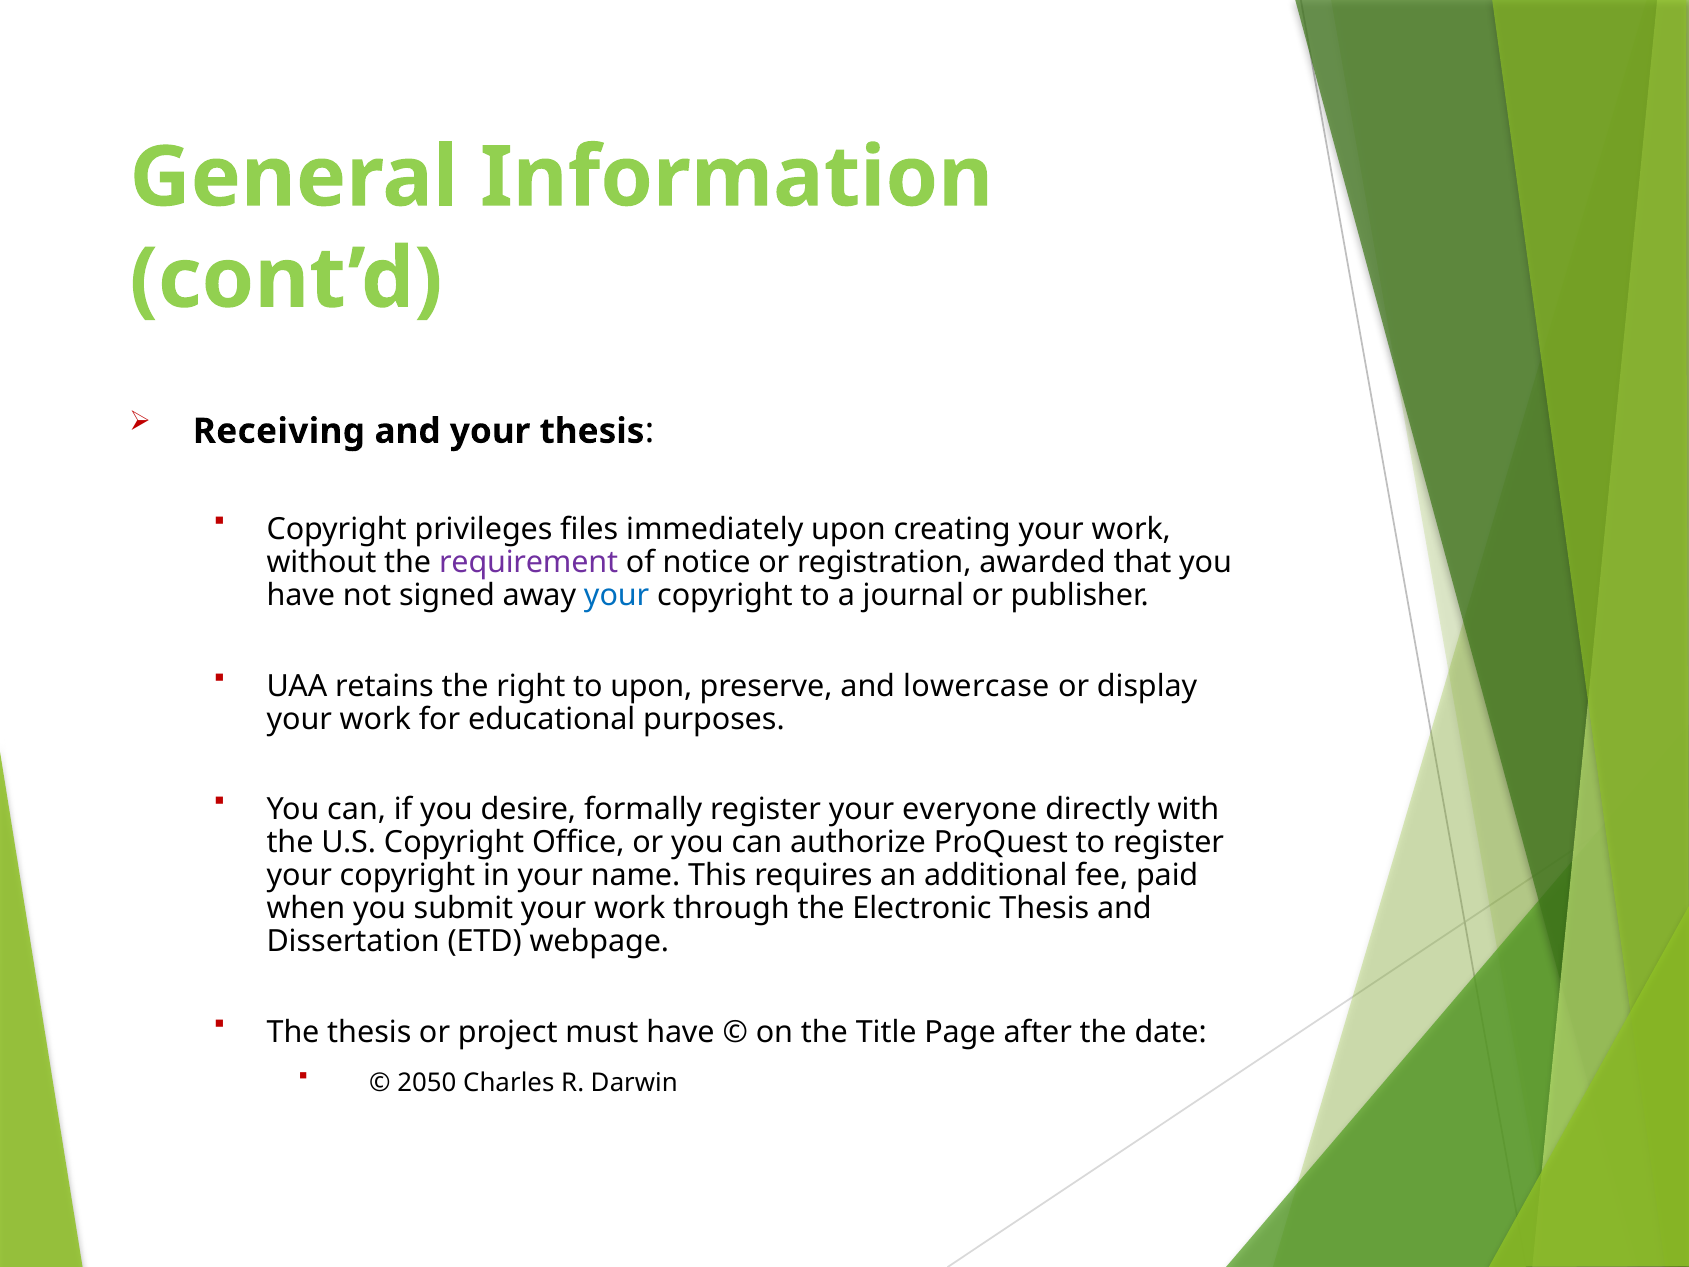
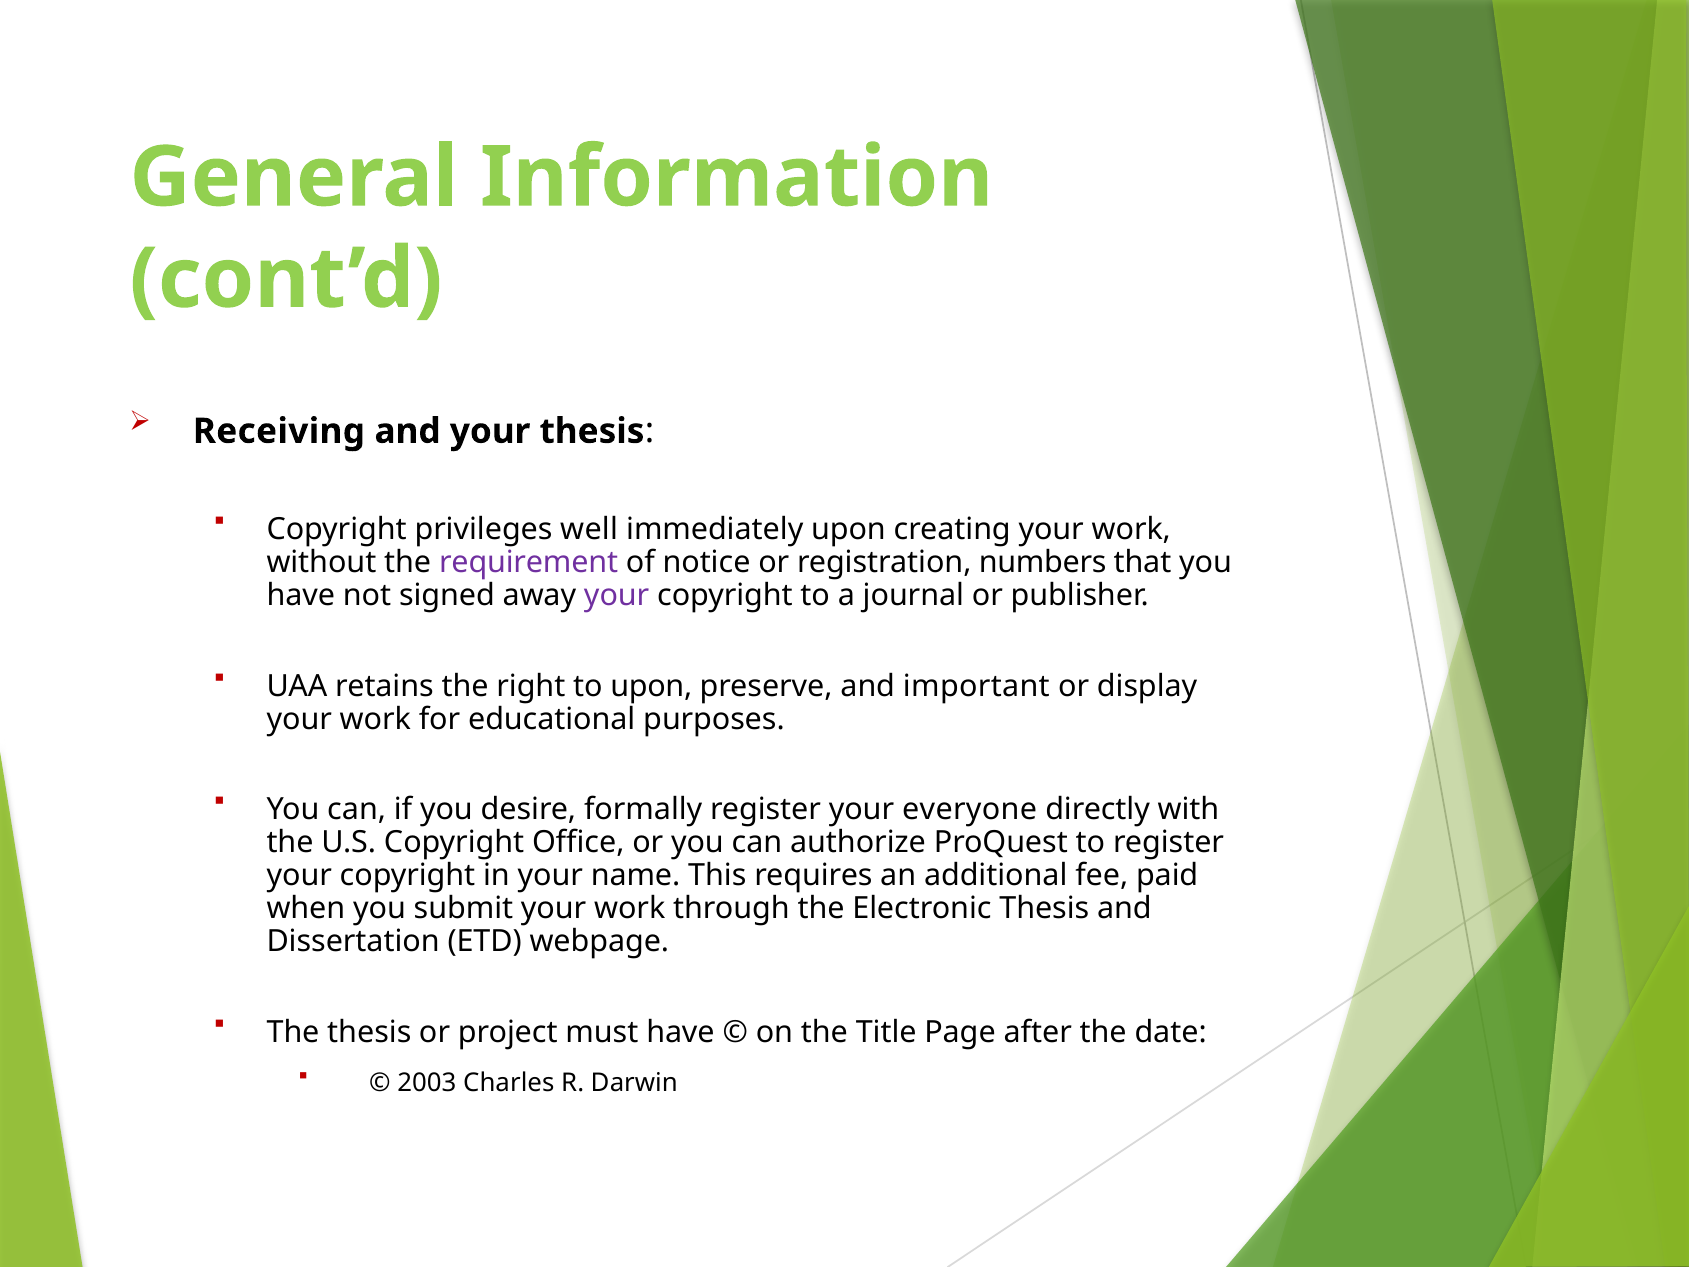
files: files -> well (589, 529)
awarded: awarded -> numbers (1043, 562)
your colour: blue -> purple (617, 595)
lowercase: lowercase -> important (976, 686)
2050: 2050 -> 2003 (427, 1083)
